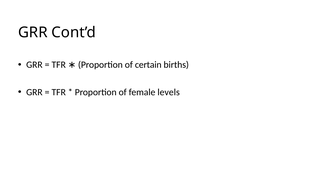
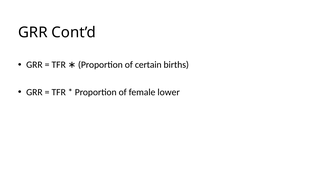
levels: levels -> lower (169, 92)
